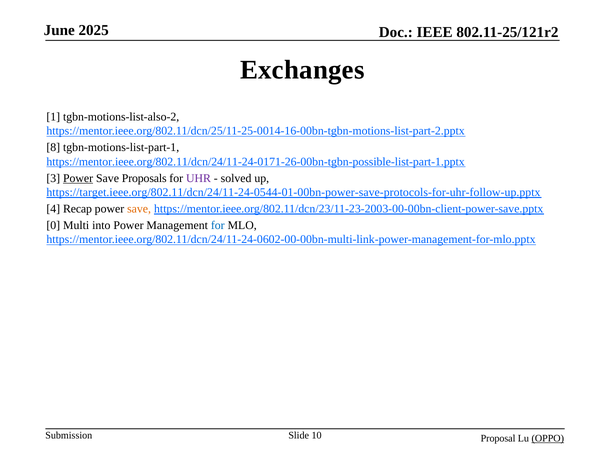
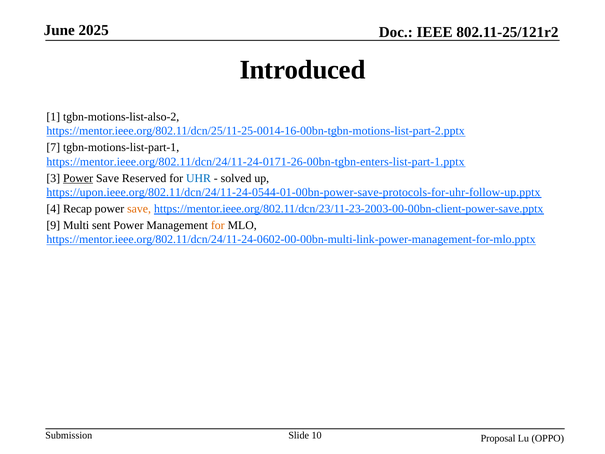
Exchanges: Exchanges -> Introduced (303, 70)
8: 8 -> 7 (53, 147)
https://mentor.ieee.org/802.11/dcn/24/11-24-0171-26-00bn-tgbn-possible-list-part-1.pptx: https://mentor.ieee.org/802.11/dcn/24/11-24-0171-26-00bn-tgbn-possible-list-part-1.pptx -> https://mentor.ieee.org/802.11/dcn/24/11-24-0171-26-00bn-tgbn-enters-list-part-1.pptx (256, 162)
Proposals: Proposals -> Reserved (144, 178)
UHR colour: purple -> blue (198, 178)
https://target.ieee.org/802.11/dcn/24/11-24-0544-01-00bn-power-save-protocols-for-uhr-follow-up.pptx: https://target.ieee.org/802.11/dcn/24/11-24-0544-01-00bn-power-save-protocols-for-uhr-follow-up.pptx -> https://upon.ieee.org/802.11/dcn/24/11-24-0544-01-00bn-power-save-protocols-for-uhr-follow-up.pptx (293, 192)
0: 0 -> 9 (53, 225)
into: into -> sent (101, 225)
for colour: blue -> orange (218, 225)
OPPO underline: present -> none (548, 438)
